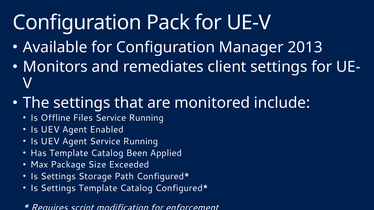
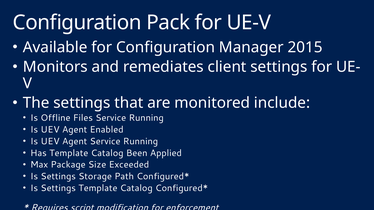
2013: 2013 -> 2015 (305, 47)
